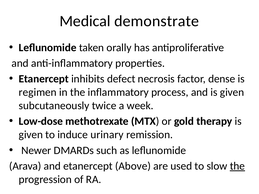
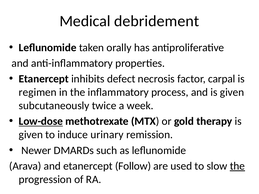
demonstrate: demonstrate -> debridement (157, 21)
dense: dense -> carpal (222, 79)
Low-dose underline: none -> present (41, 121)
Above: Above -> Follow (133, 166)
